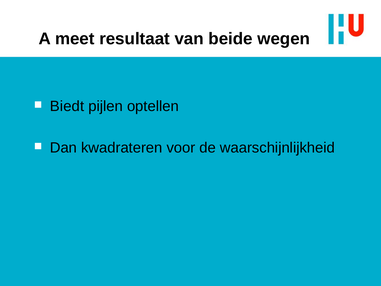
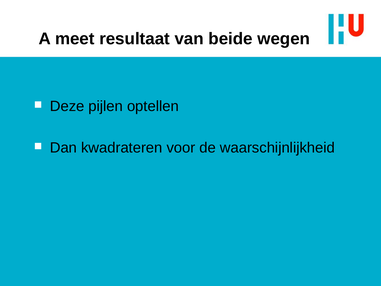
Biedt: Biedt -> Deze (67, 106)
